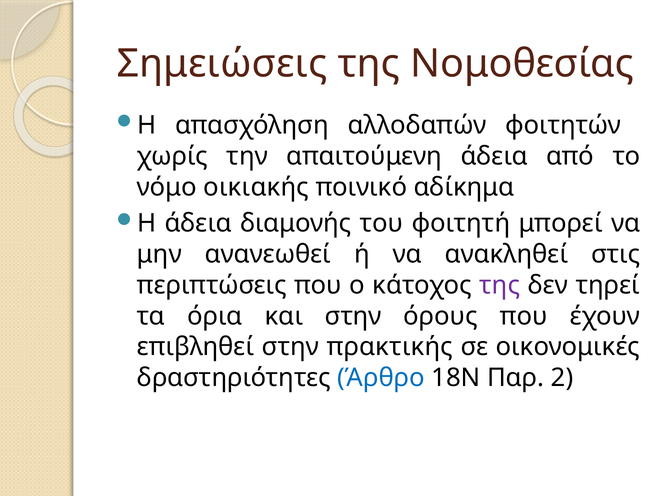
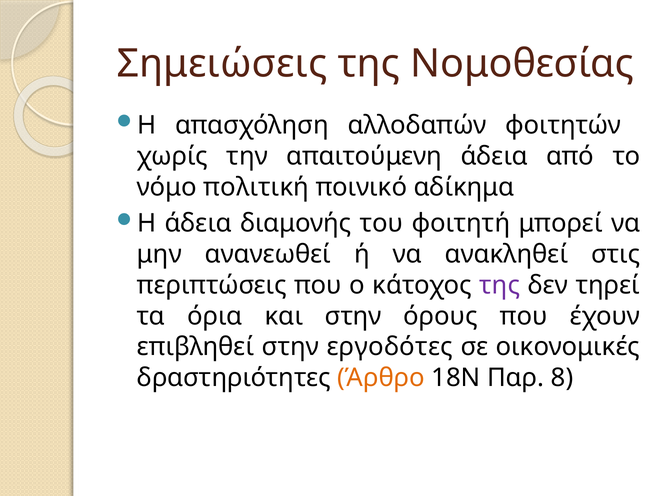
οικιακής: οικιακής -> πολιτική (256, 187)
πρακτικής: πρακτικής -> εργοδότες (390, 347)
Άρθρο colour: blue -> orange (381, 378)
2: 2 -> 8 (562, 378)
